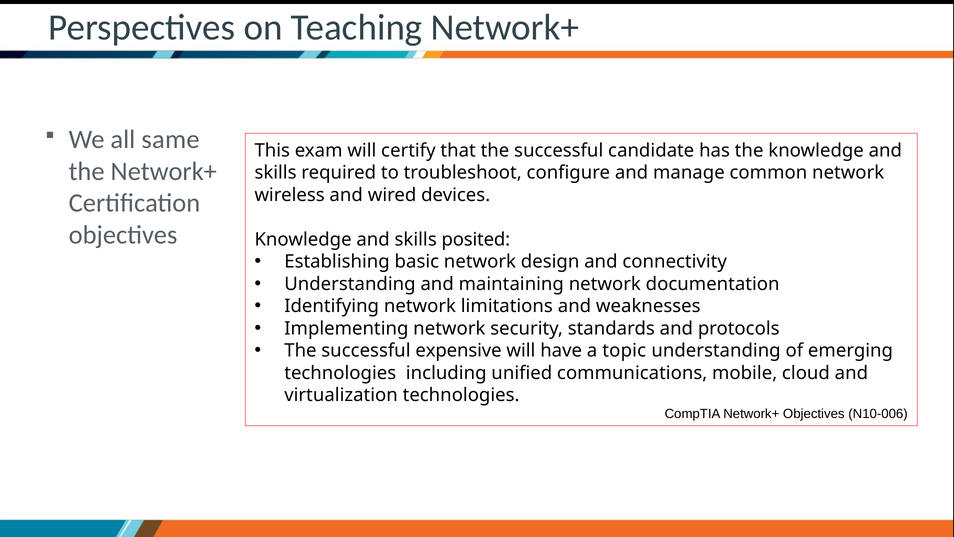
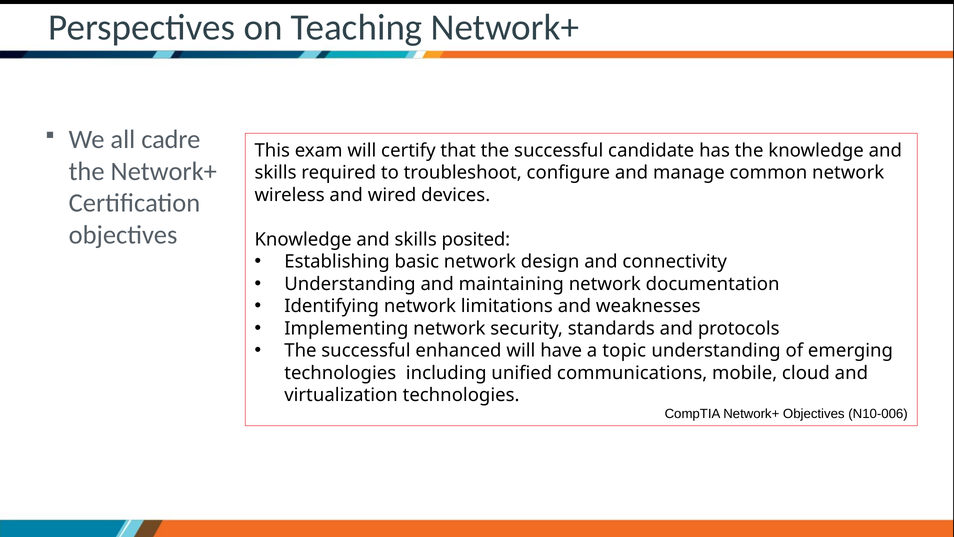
same: same -> cadre (171, 139)
expensive: expensive -> enhanced (458, 351)
